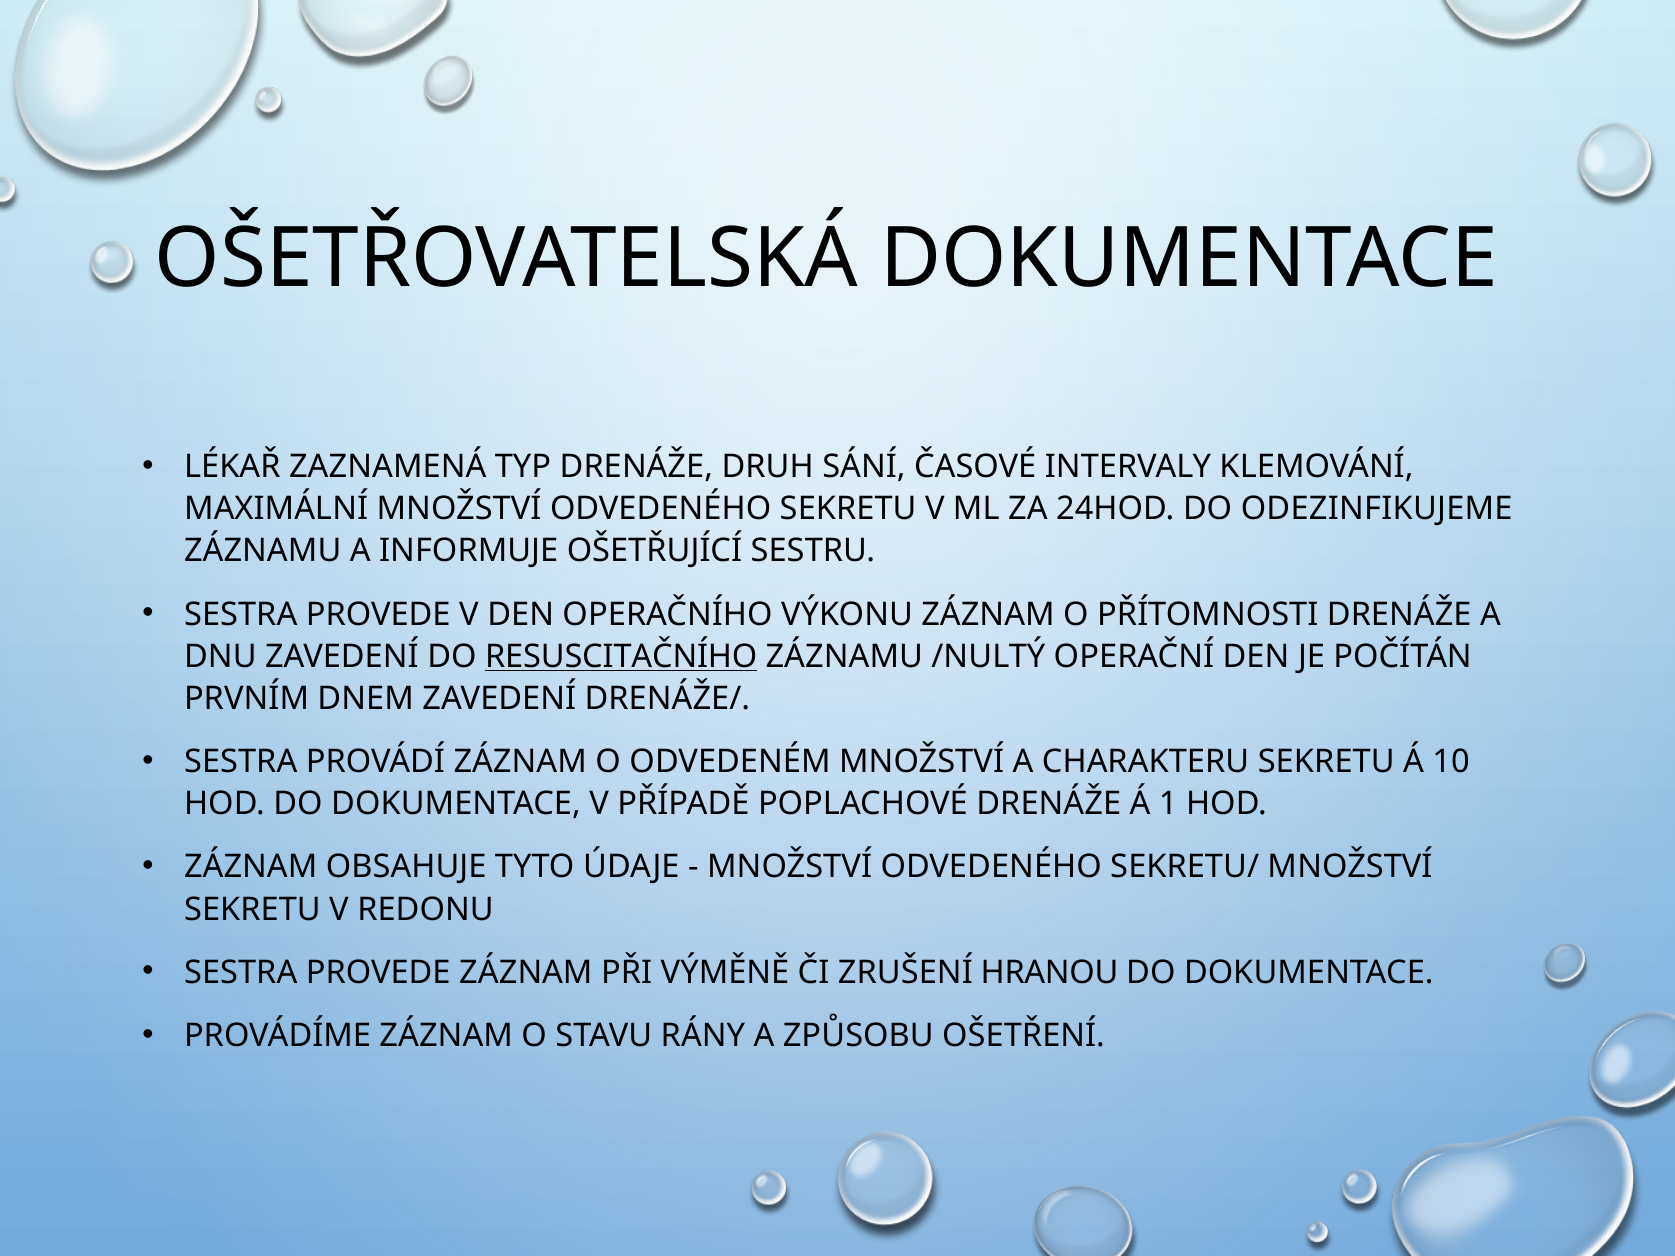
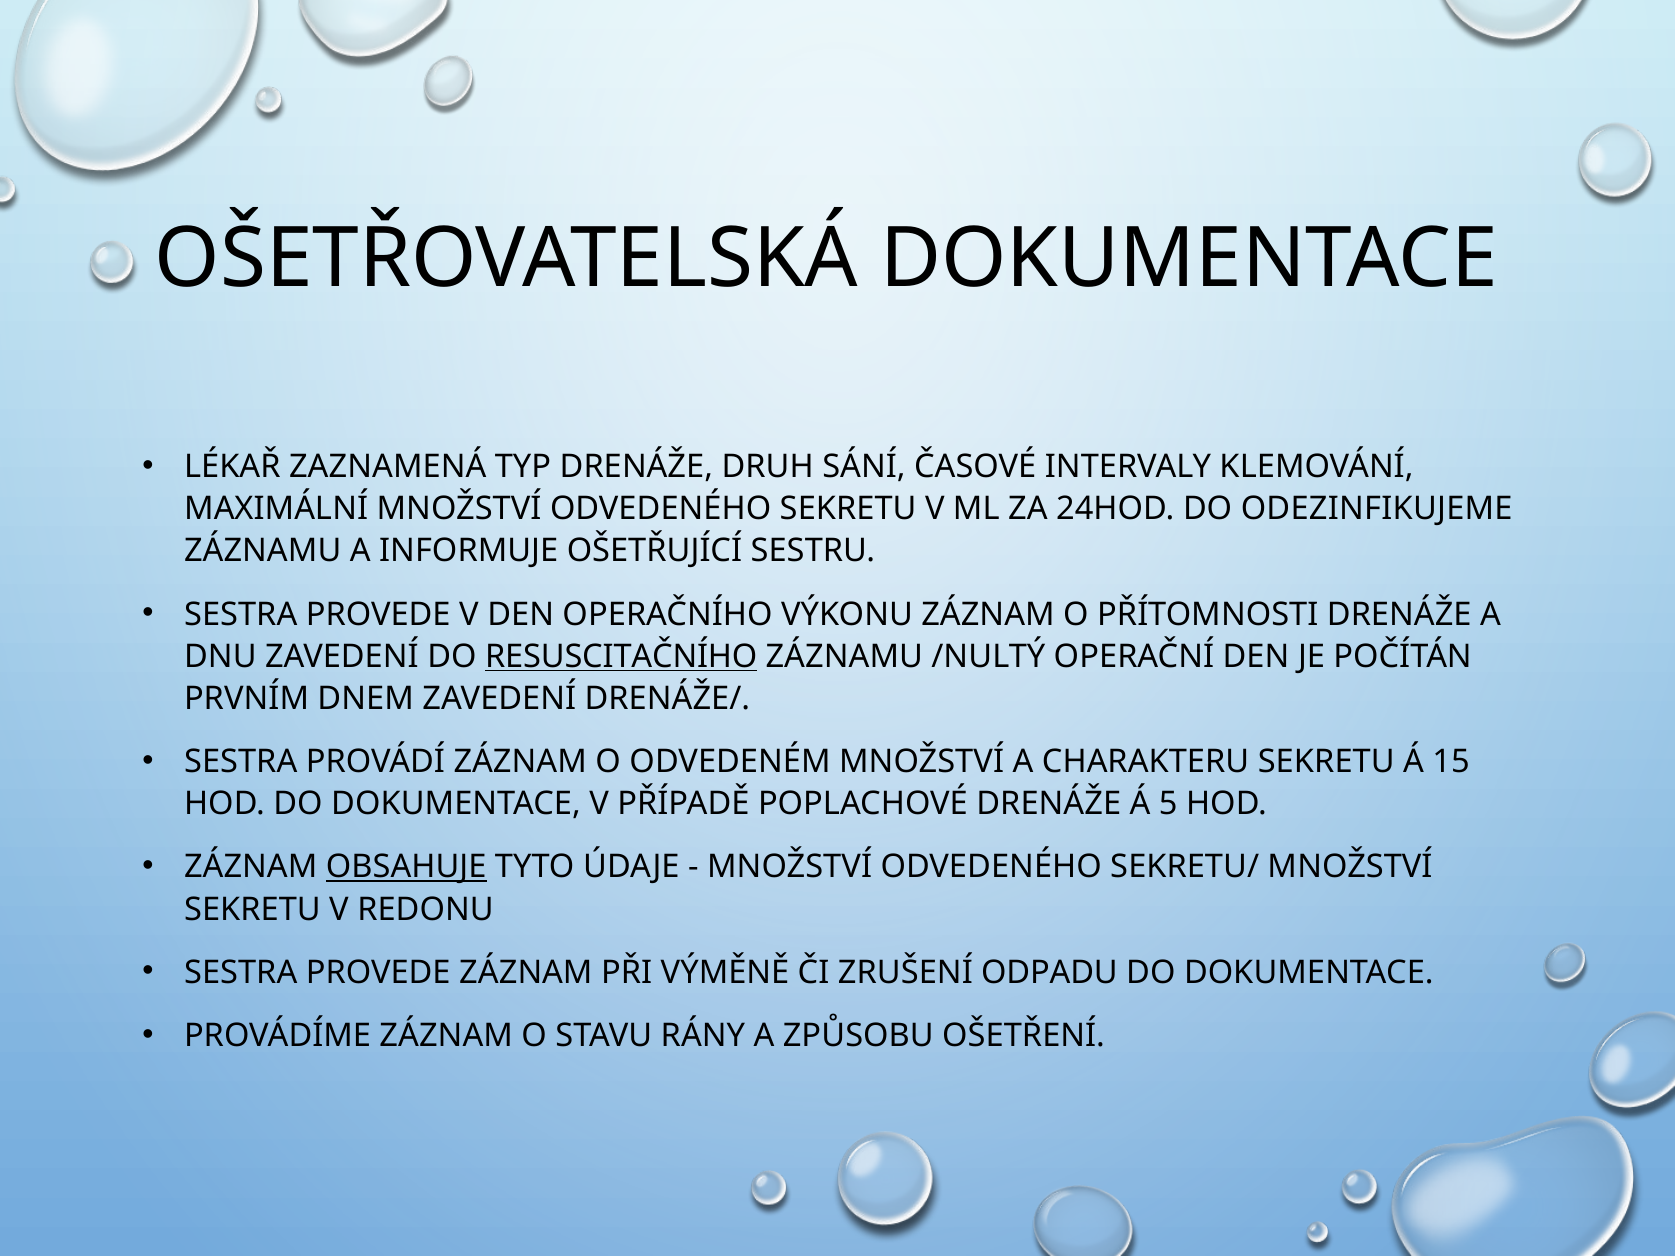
10: 10 -> 15 (1451, 762)
1: 1 -> 5 (1168, 804)
OBSAHUJE underline: none -> present (406, 867)
HRANOU: HRANOU -> ODPADU (1049, 973)
